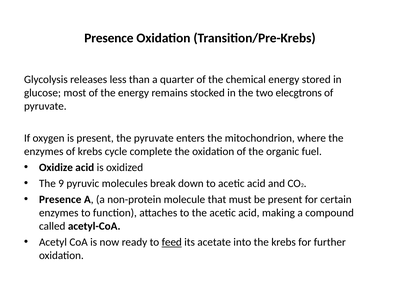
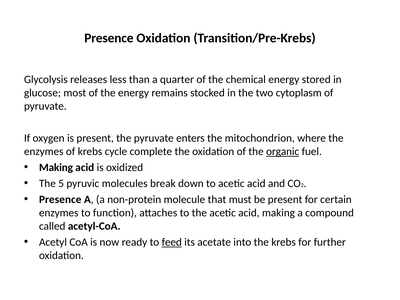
elecgtrons: elecgtrons -> cytoplasm (299, 93)
organic underline: none -> present (283, 151)
Oxidize: Oxidize -> Making (56, 167)
9: 9 -> 5 (61, 183)
